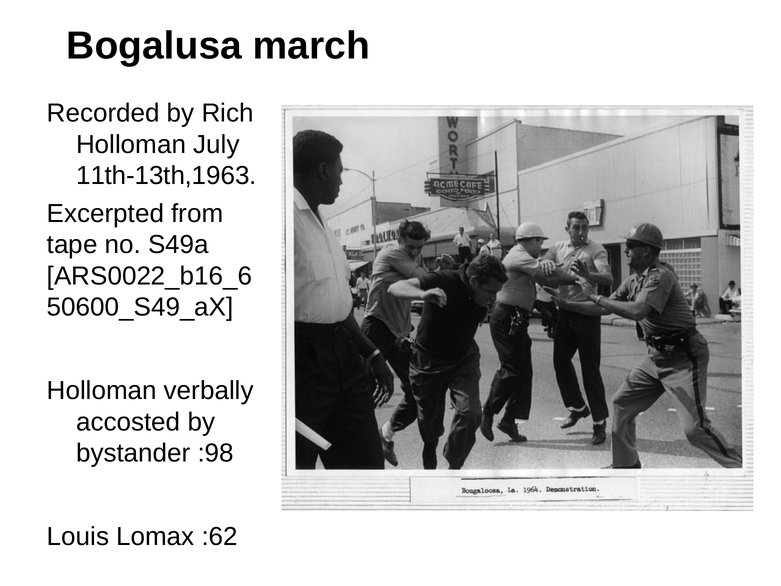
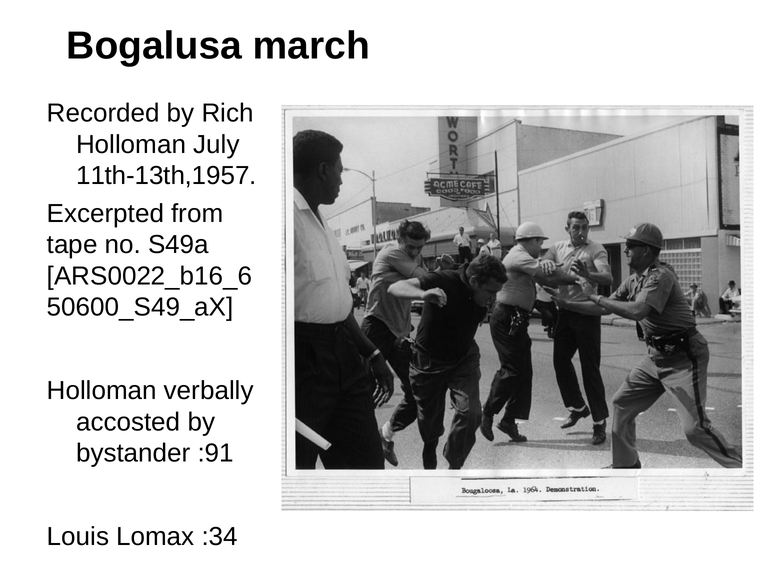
11th-13th,1963: 11th-13th,1963 -> 11th-13th,1957 (166, 176)
:98: :98 -> :91 (216, 453)
:62: :62 -> :34 (220, 536)
